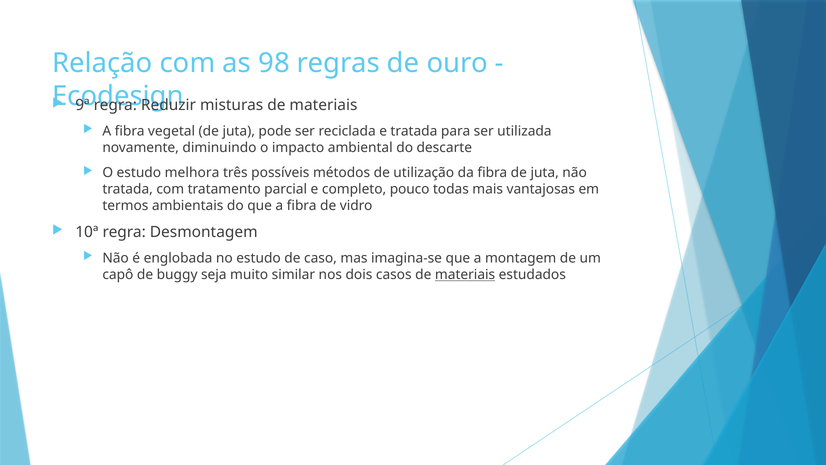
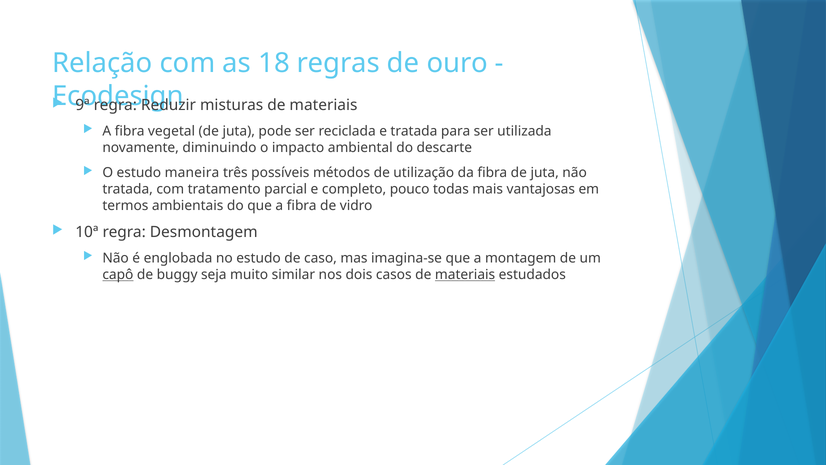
98: 98 -> 18 (274, 63)
melhora: melhora -> maneira (192, 173)
capô underline: none -> present (118, 275)
